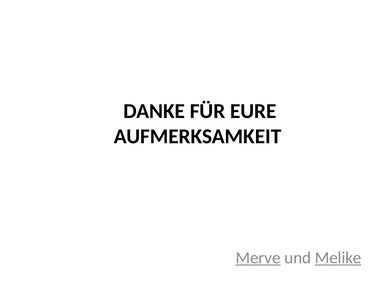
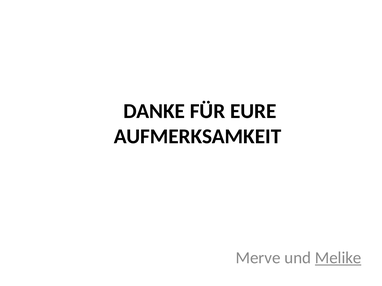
Merve underline: present -> none (258, 258)
